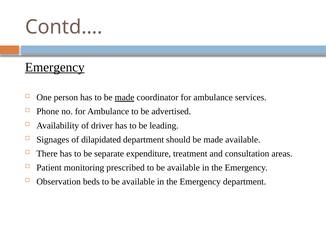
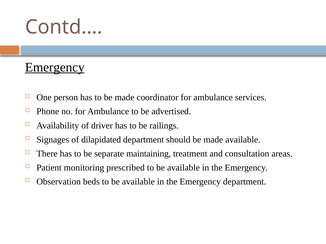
made underline: present -> none (125, 98)
leading: leading -> railings (164, 126)
expenditure: expenditure -> maintaining (149, 154)
